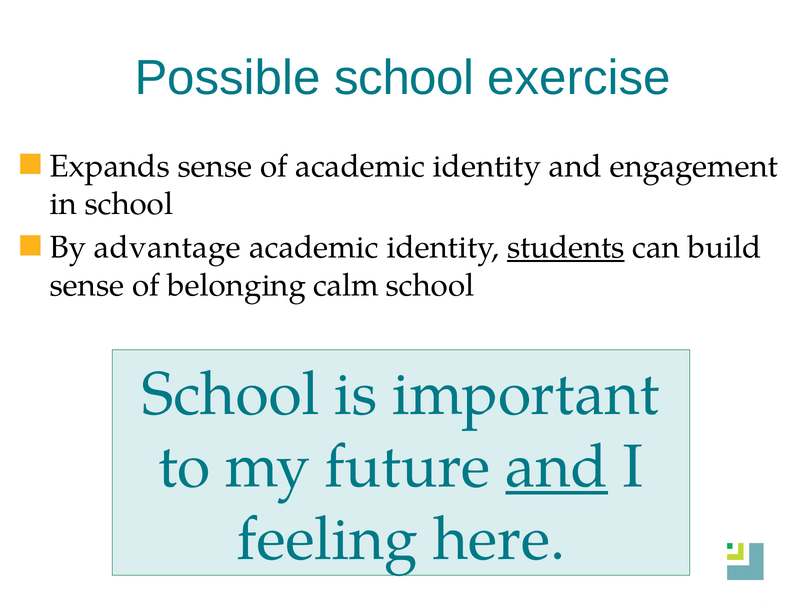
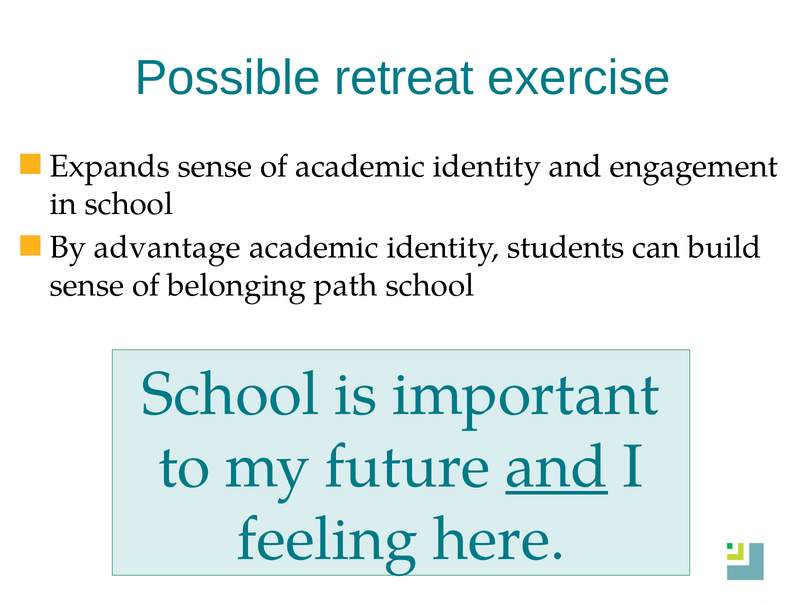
Possible school: school -> retreat (404, 78)
students underline: present -> none (566, 247)
calm: calm -> path (346, 285)
